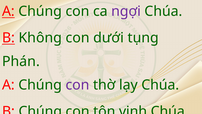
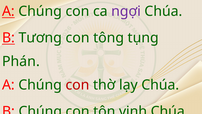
Không: Không -> Tương (40, 38)
dưới: dưới -> tông (109, 38)
con colour: purple -> red (77, 85)
